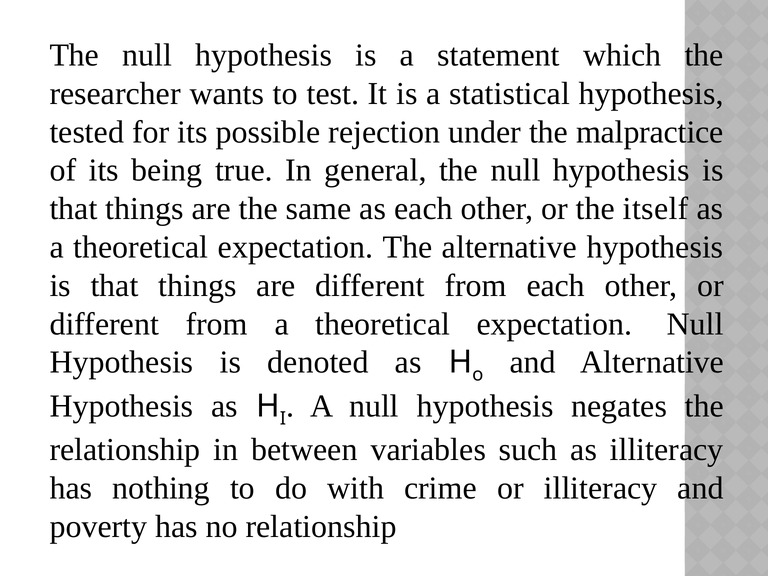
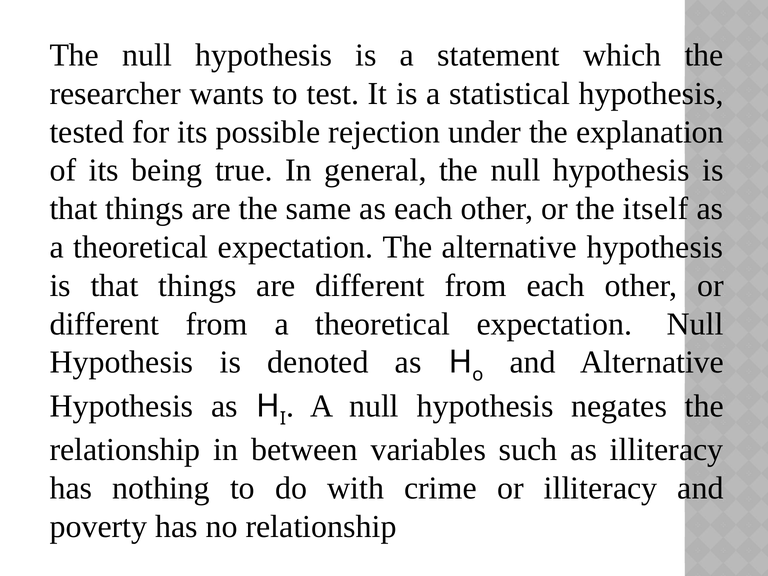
malpractice: malpractice -> explanation (650, 132)
